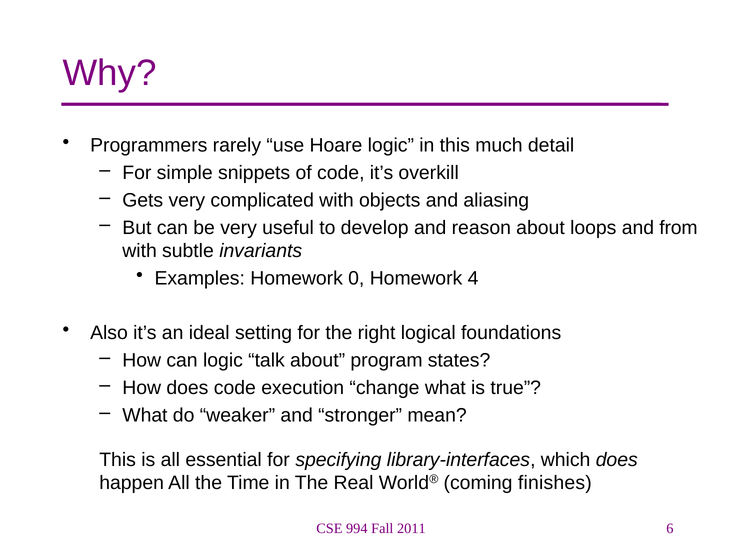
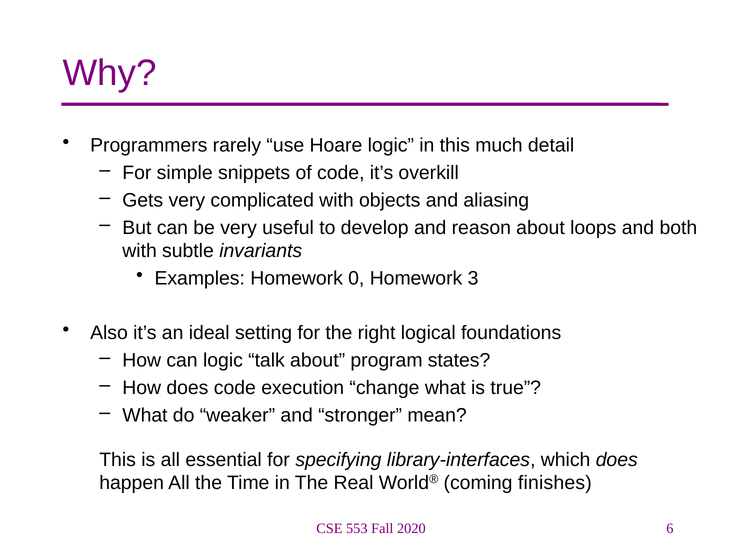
from: from -> both (678, 228)
4: 4 -> 3 (473, 278)
994: 994 -> 553 (357, 528)
2011: 2011 -> 2020 (411, 528)
